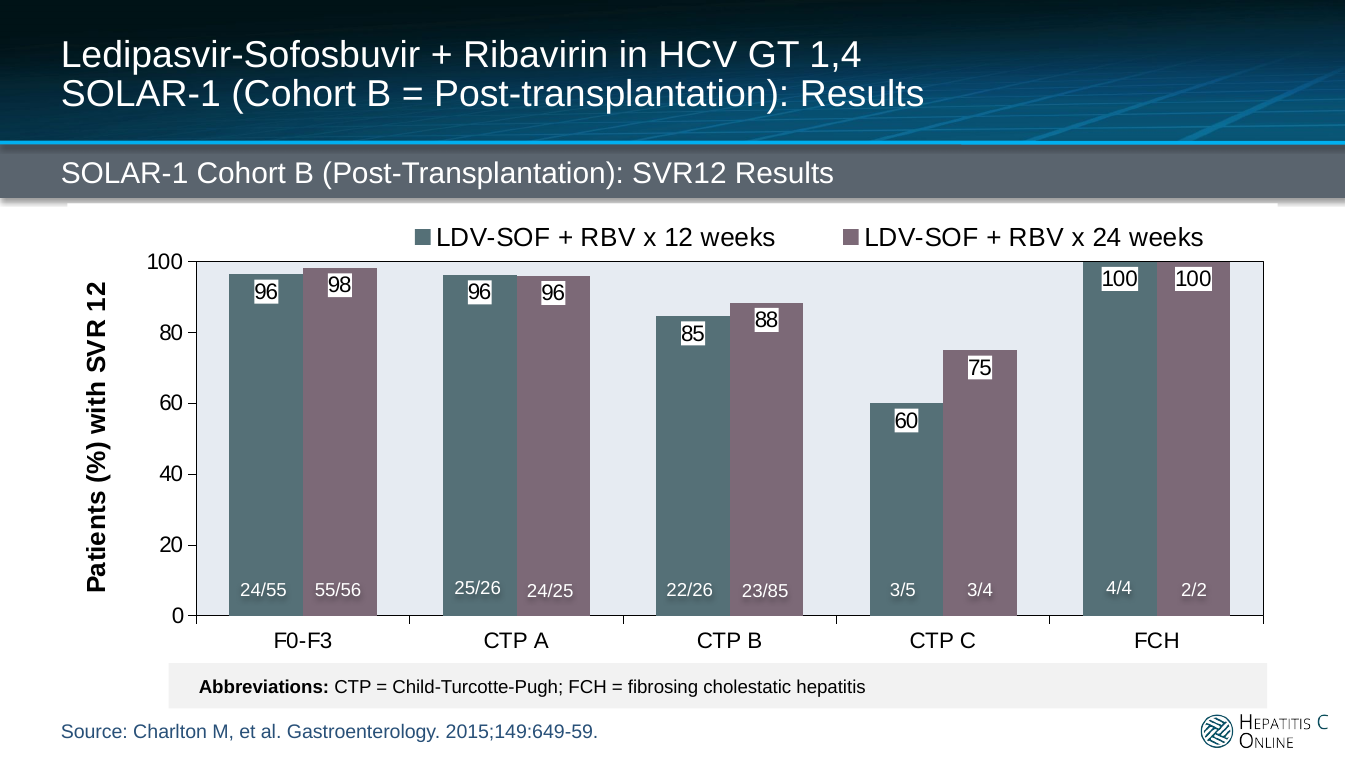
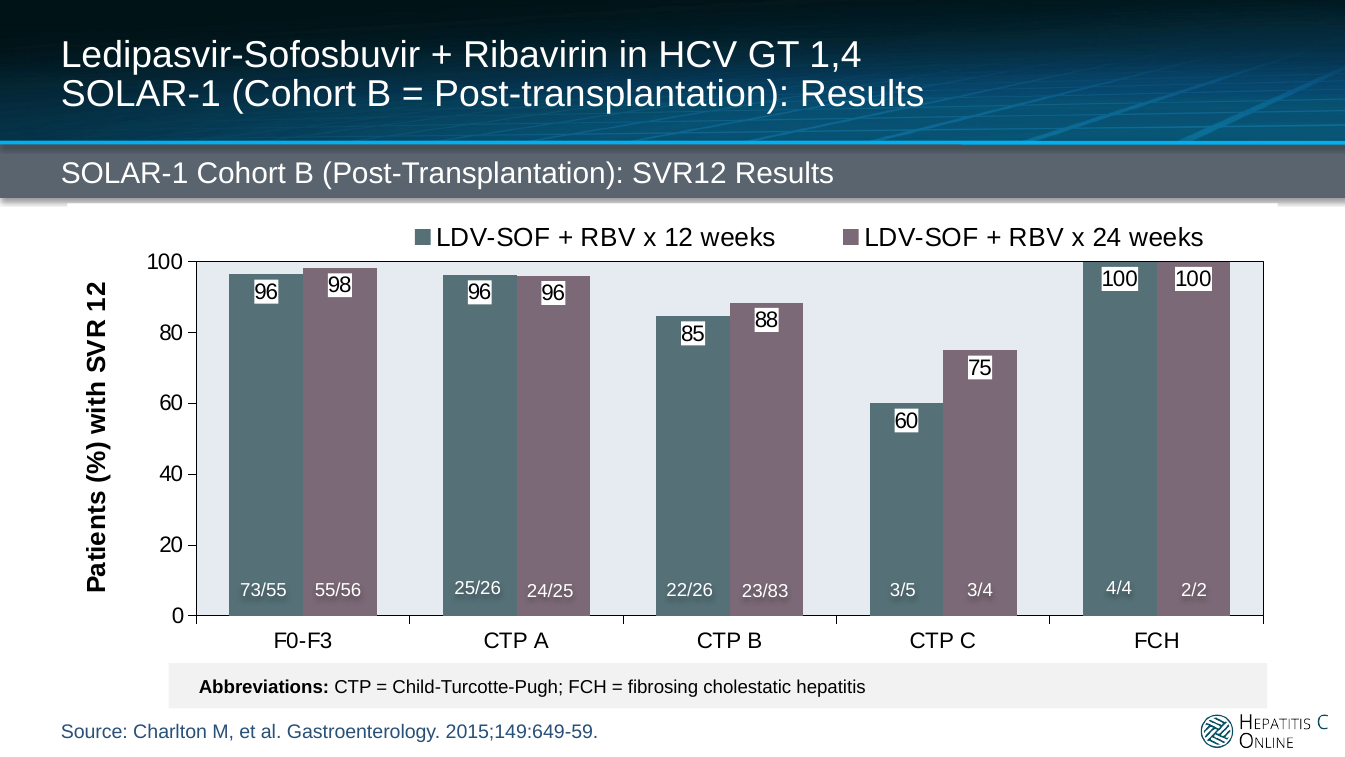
24/55: 24/55 -> 73/55 (264, 590)
23/85: 23/85 -> 23/83 (765, 591)
